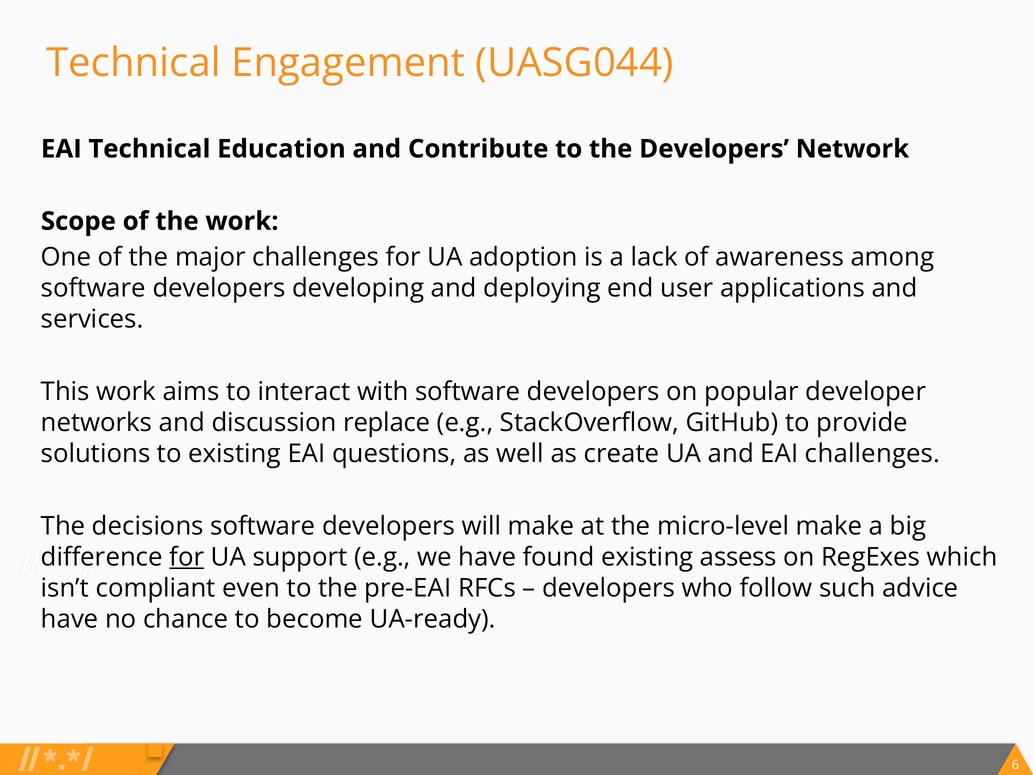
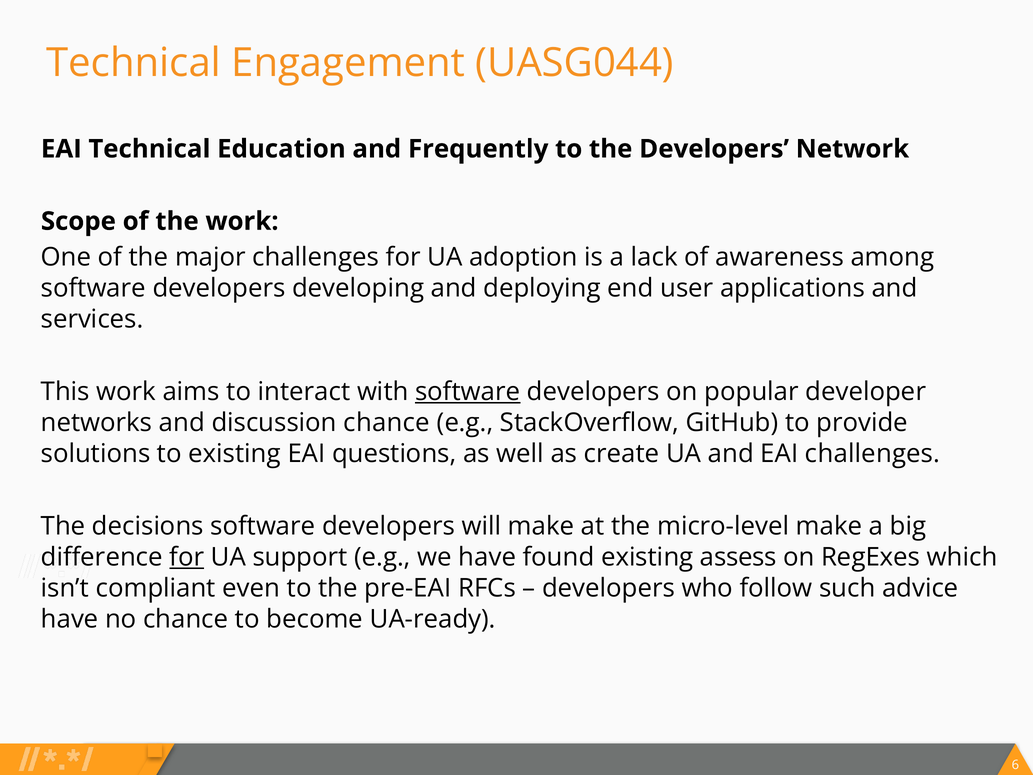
Contribute: Contribute -> Frequently (478, 149)
software underline: none -> present (468, 392)
discussion replace: replace -> chance (387, 423)
